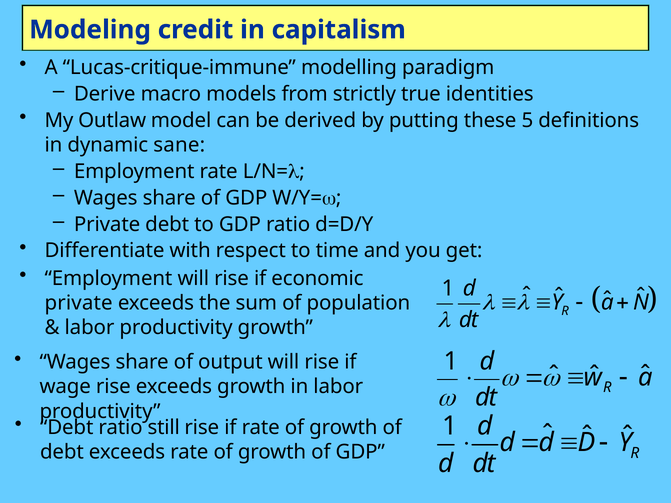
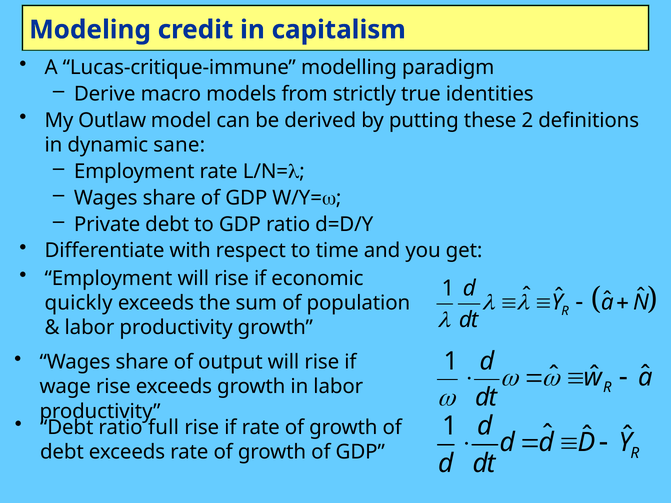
5: 5 -> 2 (527, 120)
private: private -> quickly (79, 303)
still: still -> full (163, 428)
